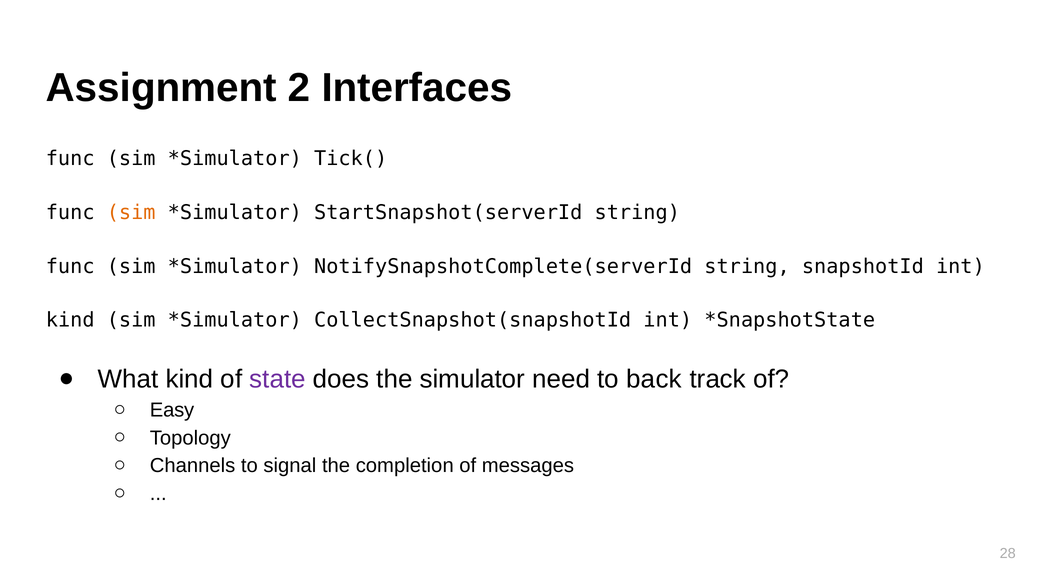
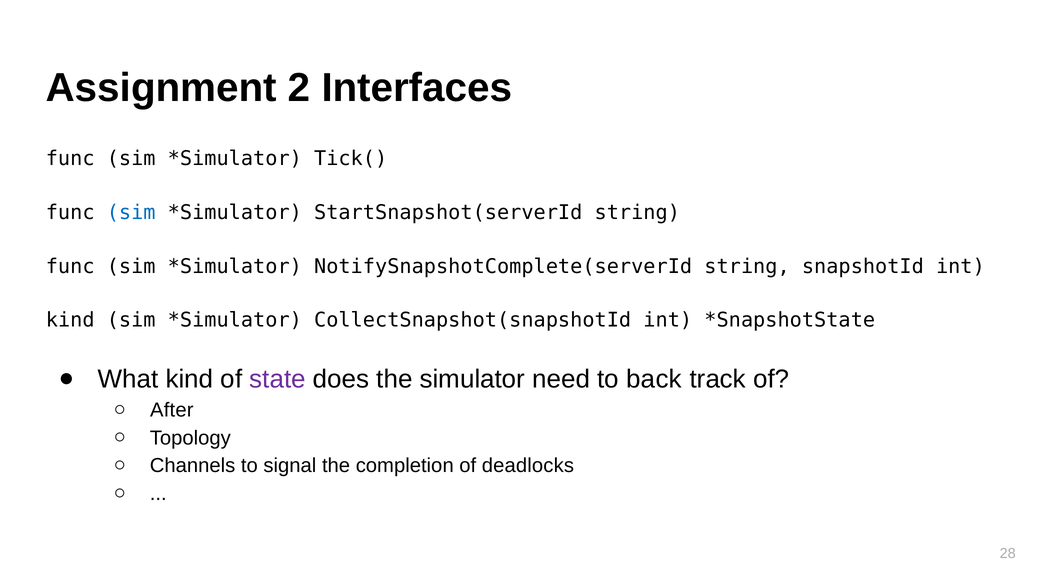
sim colour: orange -> blue (131, 213)
Easy: Easy -> After (172, 410)
messages: messages -> deadlocks (528, 466)
